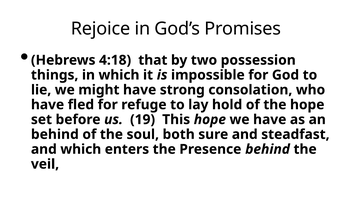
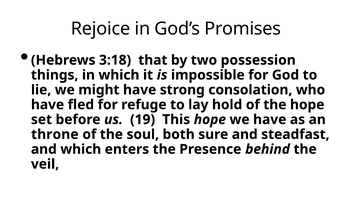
4:18: 4:18 -> 3:18 (115, 60)
behind: behind -> throne (55, 134)
